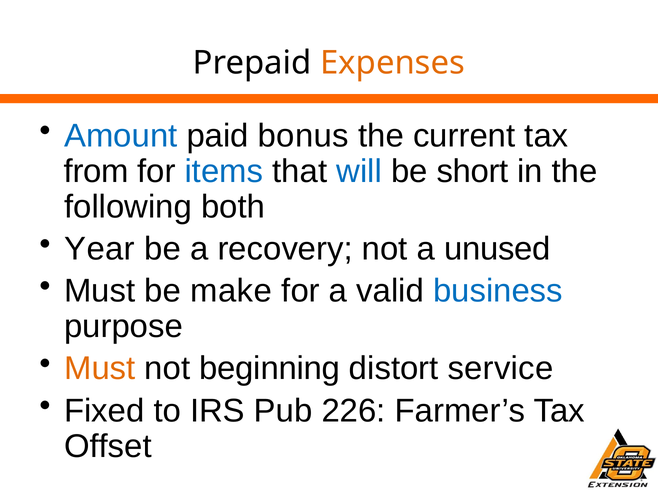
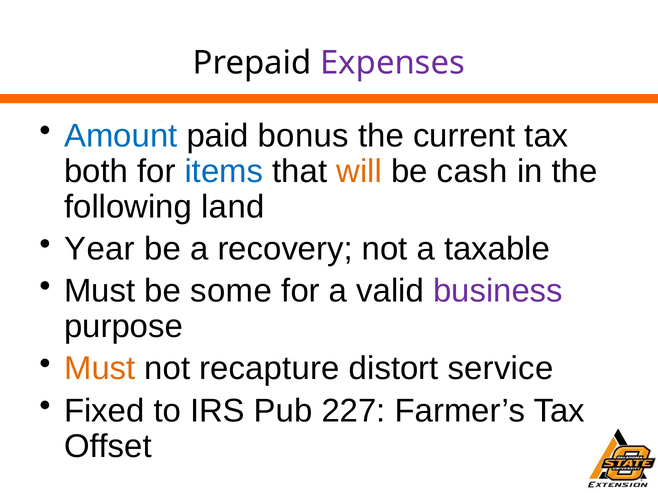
Expenses colour: orange -> purple (393, 63)
from: from -> both (96, 172)
will colour: blue -> orange (359, 172)
short: short -> cash (472, 172)
both: both -> land (233, 207)
unused: unused -> taxable (497, 249)
make: make -> some (231, 291)
business colour: blue -> purple (498, 291)
beginning: beginning -> recapture (269, 369)
226: 226 -> 227 (354, 411)
